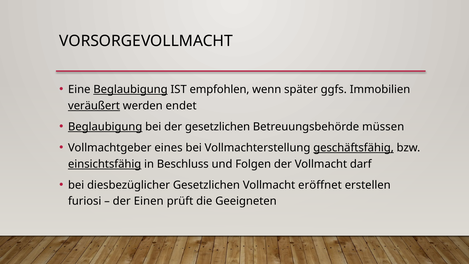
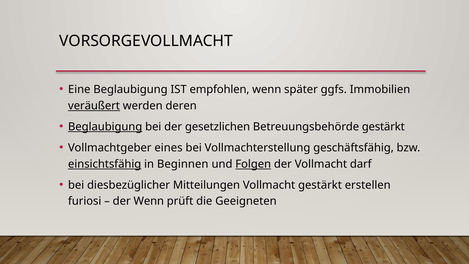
Beglaubigung underline: present -> none (130, 89)
endet: endet -> deren (181, 106)
Betreuungsbehörde müssen: müssen -> gestärkt (383, 127)
geschäftsfähig underline: present -> none (354, 148)
Beschluss: Beschluss -> Beginnen (183, 164)
Folgen underline: none -> present (253, 164)
diesbezüglicher Gesetzlichen: Gesetzlichen -> Mitteilungen (206, 185)
Vollmacht eröffnet: eröffnet -> gestärkt (320, 185)
der Einen: Einen -> Wenn (149, 201)
